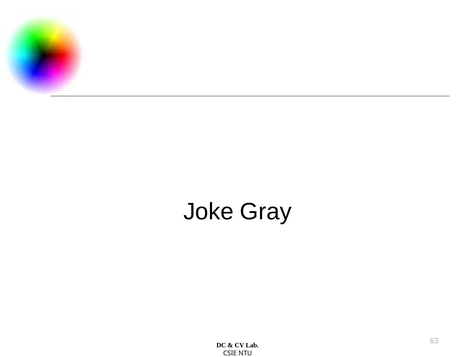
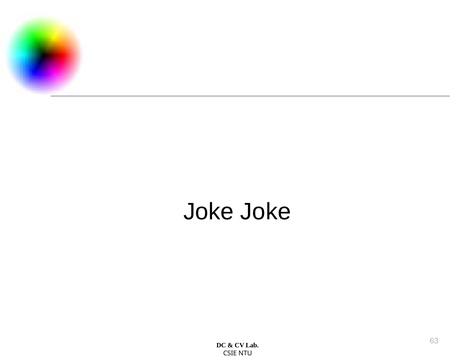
Joke Gray: Gray -> Joke (266, 212)
